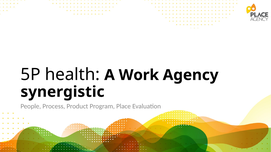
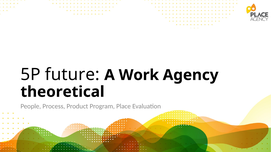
health: health -> future (72, 75)
synergistic: synergistic -> theoretical (63, 92)
